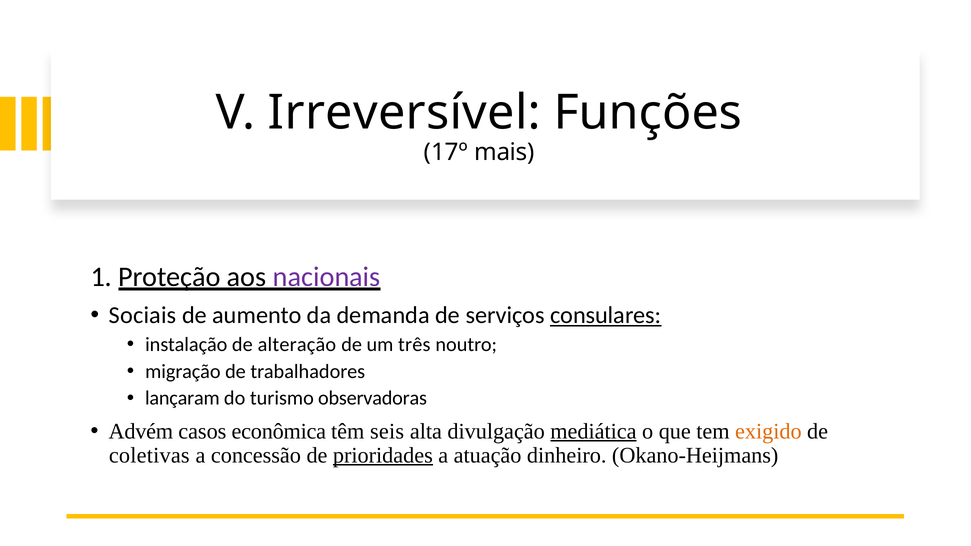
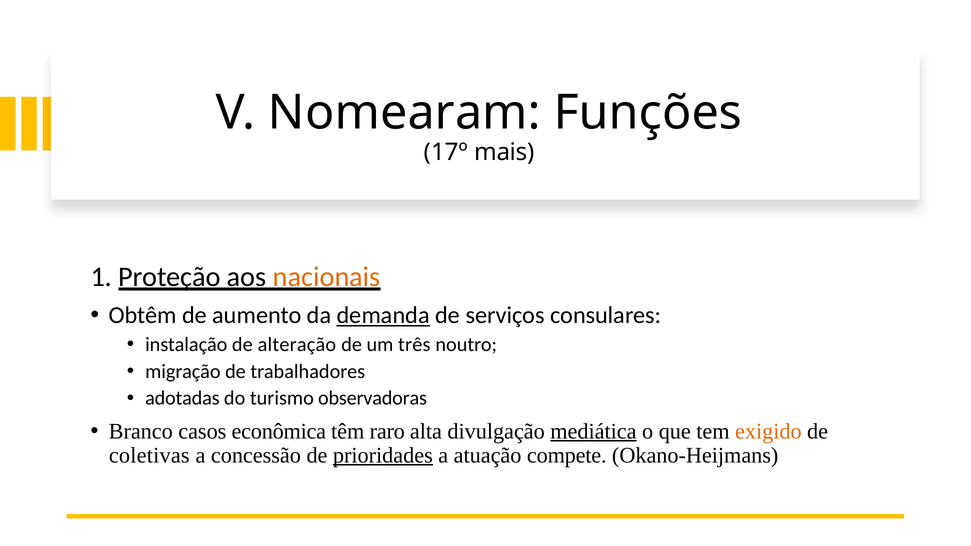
Irreversível: Irreversível -> Nomearam (404, 113)
nacionais colour: purple -> orange (327, 277)
Sociais: Sociais -> Obtêm (143, 315)
demanda underline: none -> present (383, 315)
consulares underline: present -> none (606, 315)
lançaram: lançaram -> adotadas (182, 398)
Advém: Advém -> Branco (141, 431)
seis: seis -> raro (387, 431)
dinheiro: dinheiro -> compete (567, 455)
